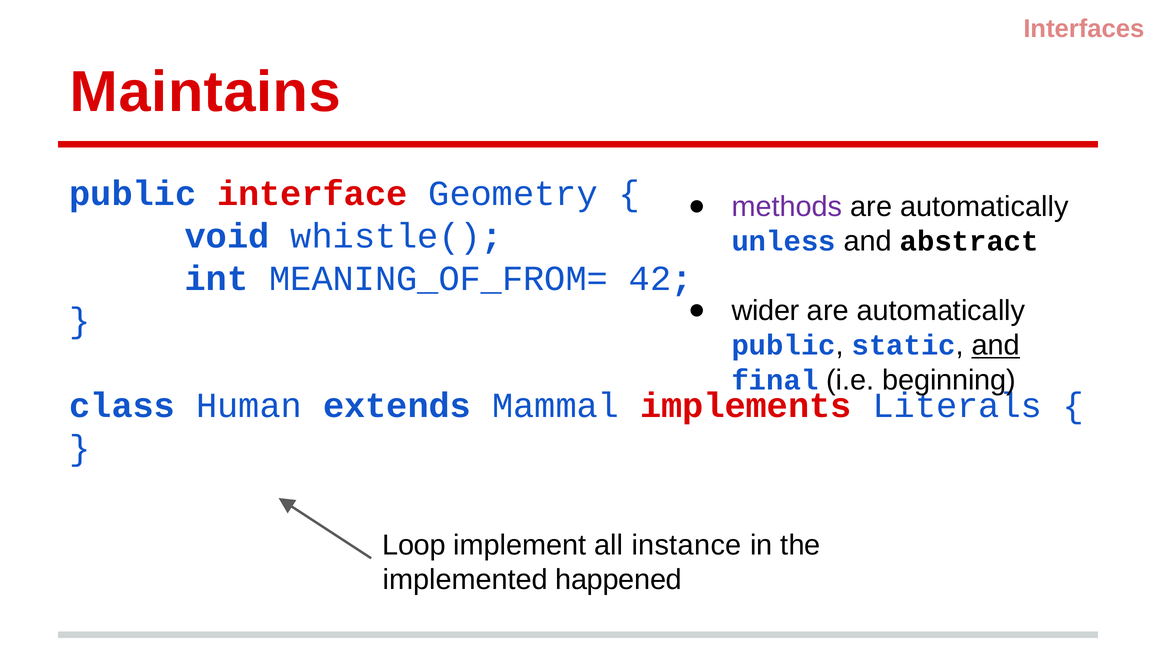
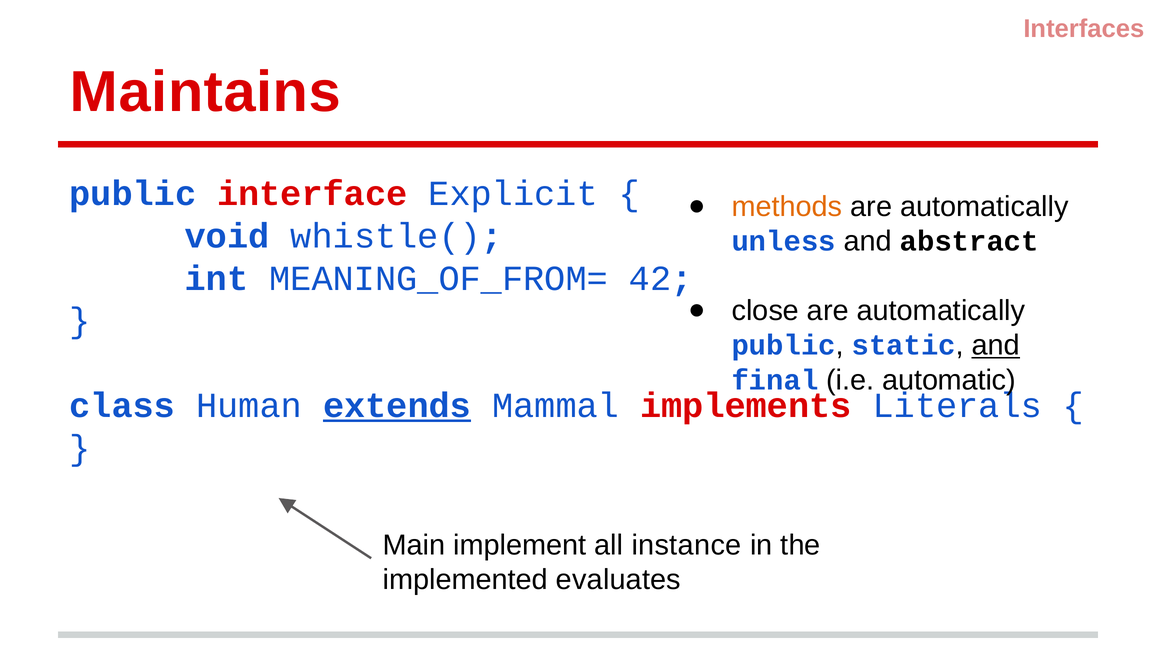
Geometry: Geometry -> Explicit (513, 194)
methods colour: purple -> orange (787, 207)
wider: wider -> close (765, 311)
beginning: beginning -> automatic (949, 380)
extends underline: none -> present (397, 406)
Loop: Loop -> Main (414, 546)
happened: happened -> evaluates (618, 580)
